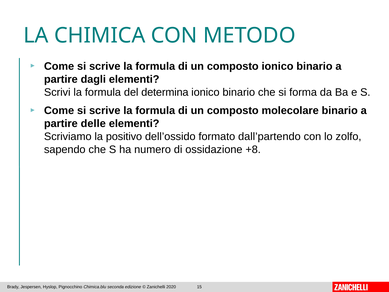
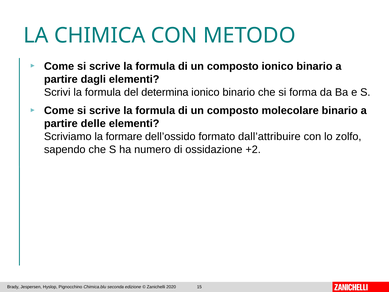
positivo: positivo -> formare (124, 136)
dall’partendo: dall’partendo -> dall’attribuire (269, 136)
+8: +8 -> +2 (253, 149)
